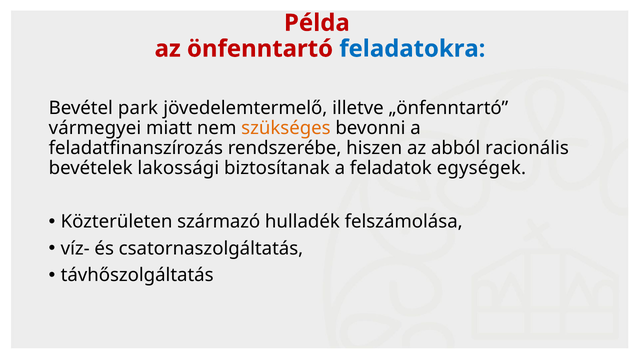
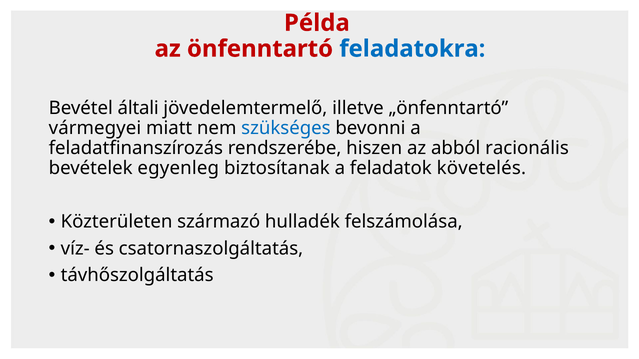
park: park -> általi (138, 108)
szükséges colour: orange -> blue (286, 128)
lakossági: lakossági -> egyenleg (178, 168)
egységek: egységek -> követelés (481, 168)
